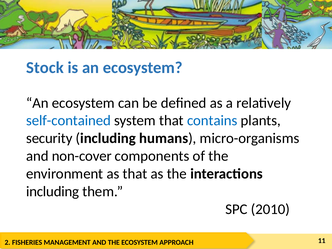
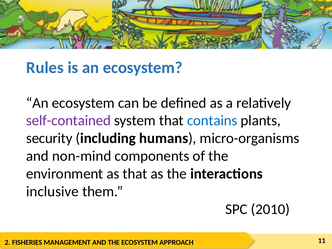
Stock: Stock -> Rules (45, 68)
self-contained colour: blue -> purple (69, 121)
non-cover: non-cover -> non-mind (82, 156)
including: including -> inclusive (52, 191)
